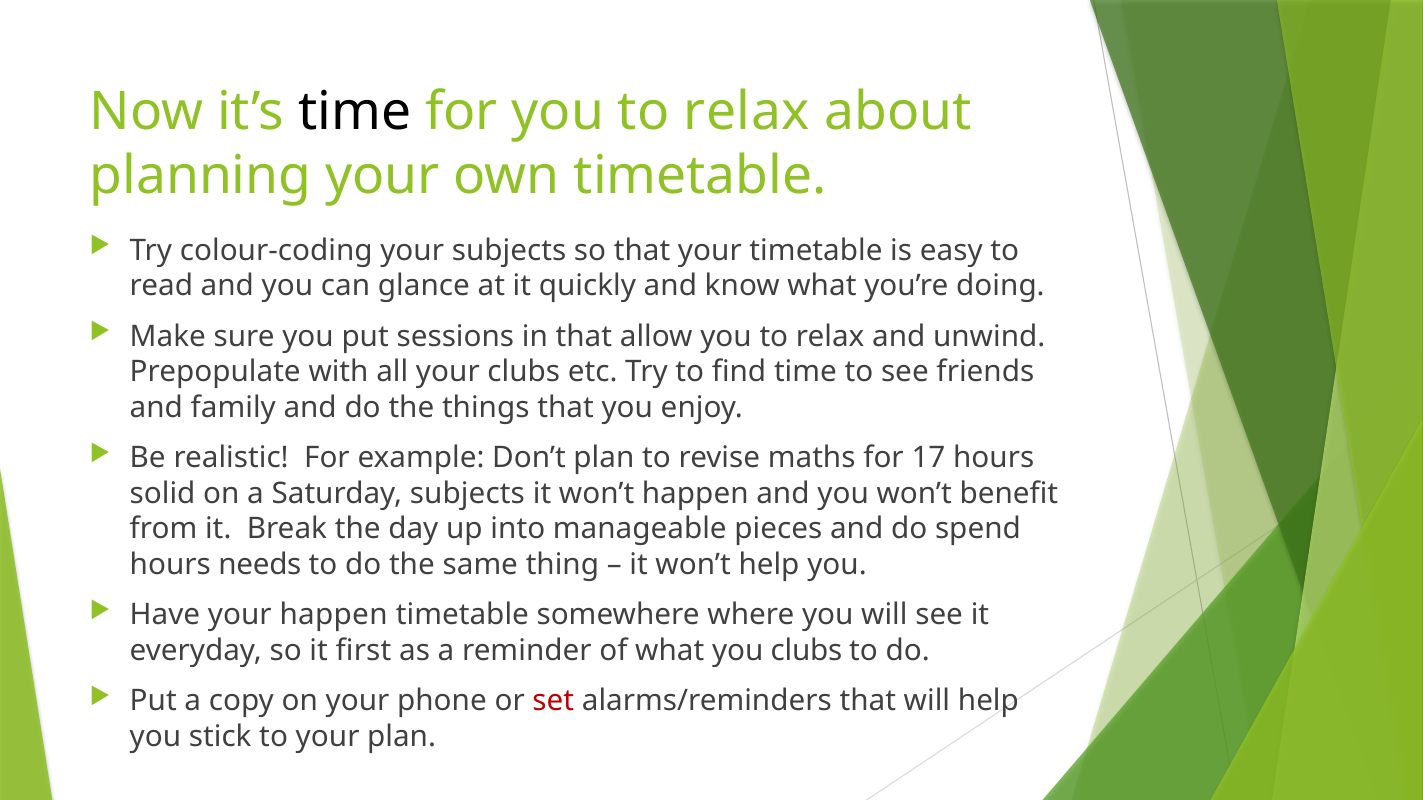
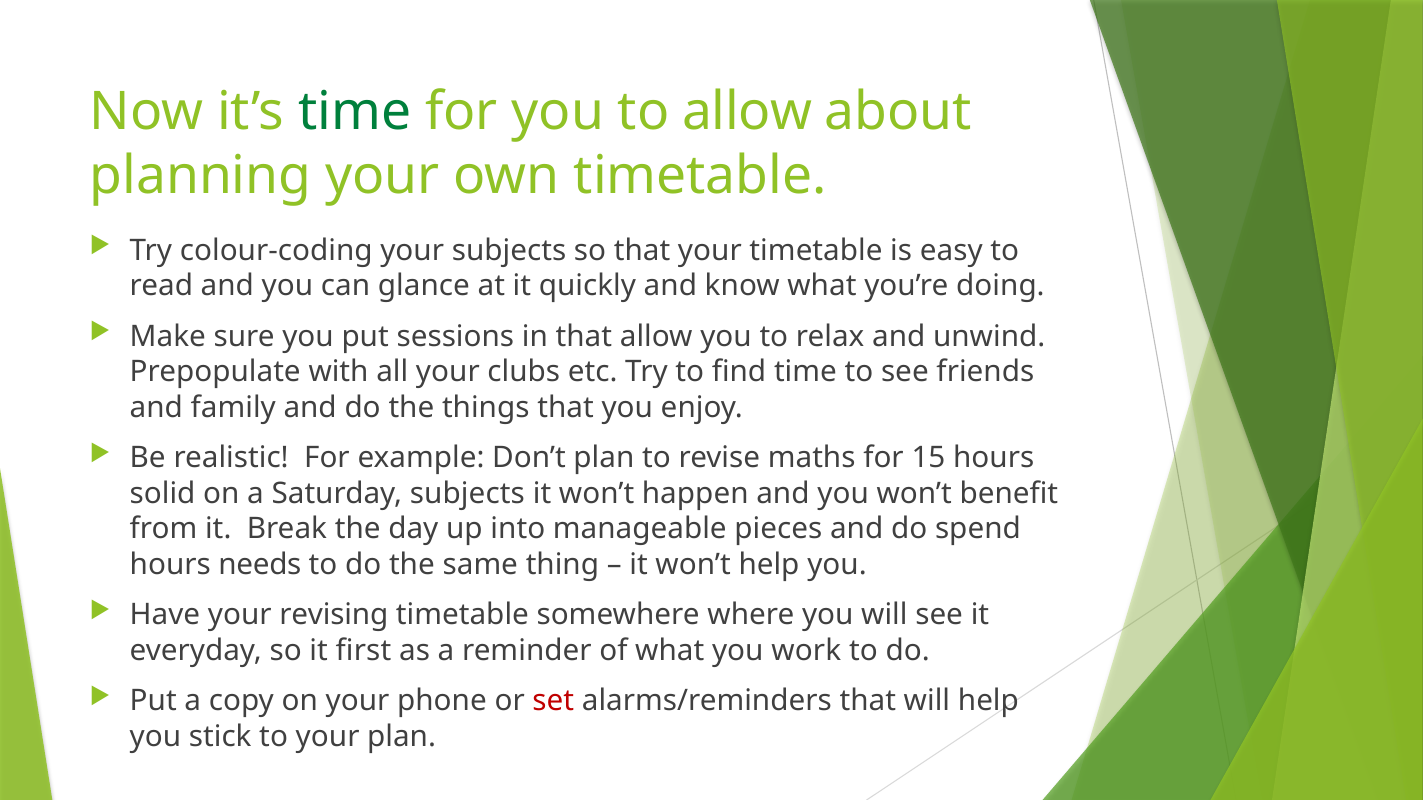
time colour: black -> green (355, 112)
for you to relax: relax -> allow (747, 112)
17: 17 -> 15 (928, 458)
your happen: happen -> revising (334, 615)
you clubs: clubs -> work (806, 651)
